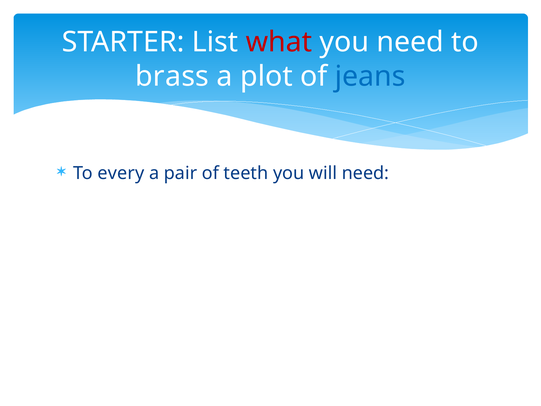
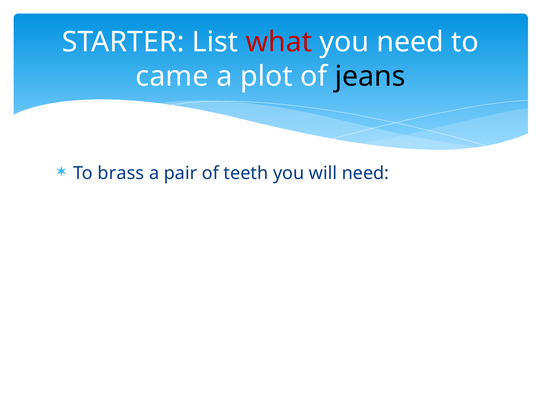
brass: brass -> came (172, 76)
jeans colour: blue -> black (370, 76)
every: every -> brass (121, 173)
